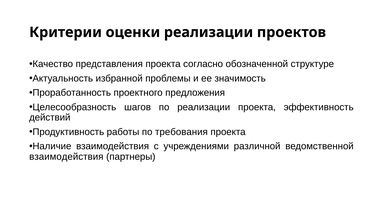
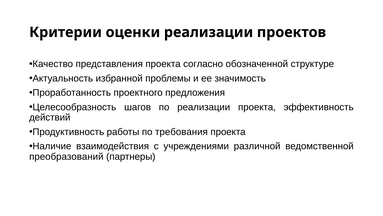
взаимодействия: взаимодействия -> преобразований (66, 156)
